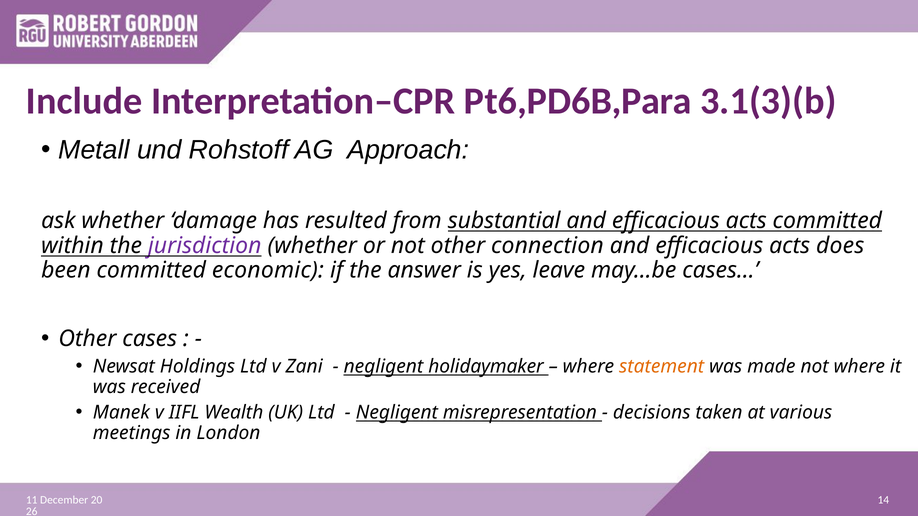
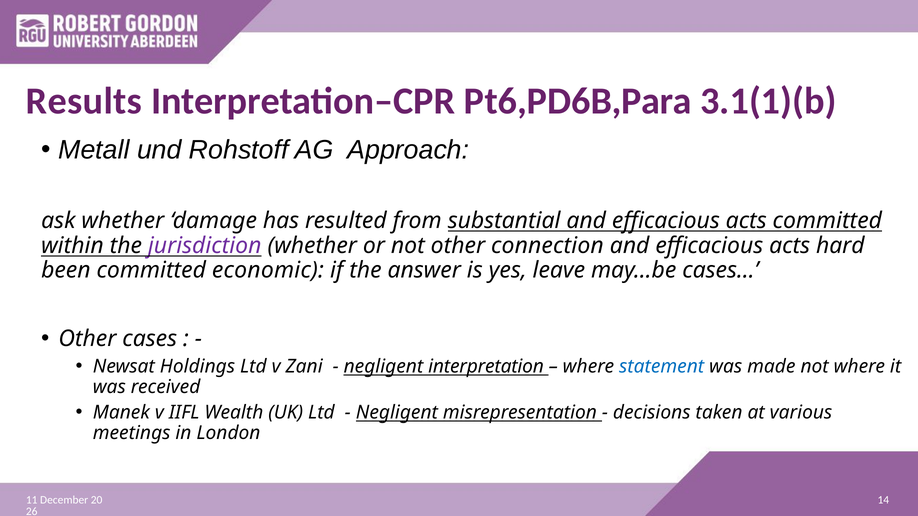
Include: Include -> Results (84, 101)
3.1(3)(b: 3.1(3)(b -> 3.1(1)(b (768, 101)
does: does -> hard (840, 246)
holidaymaker: holidaymaker -> interpretation (486, 367)
statement colour: orange -> blue (662, 367)
